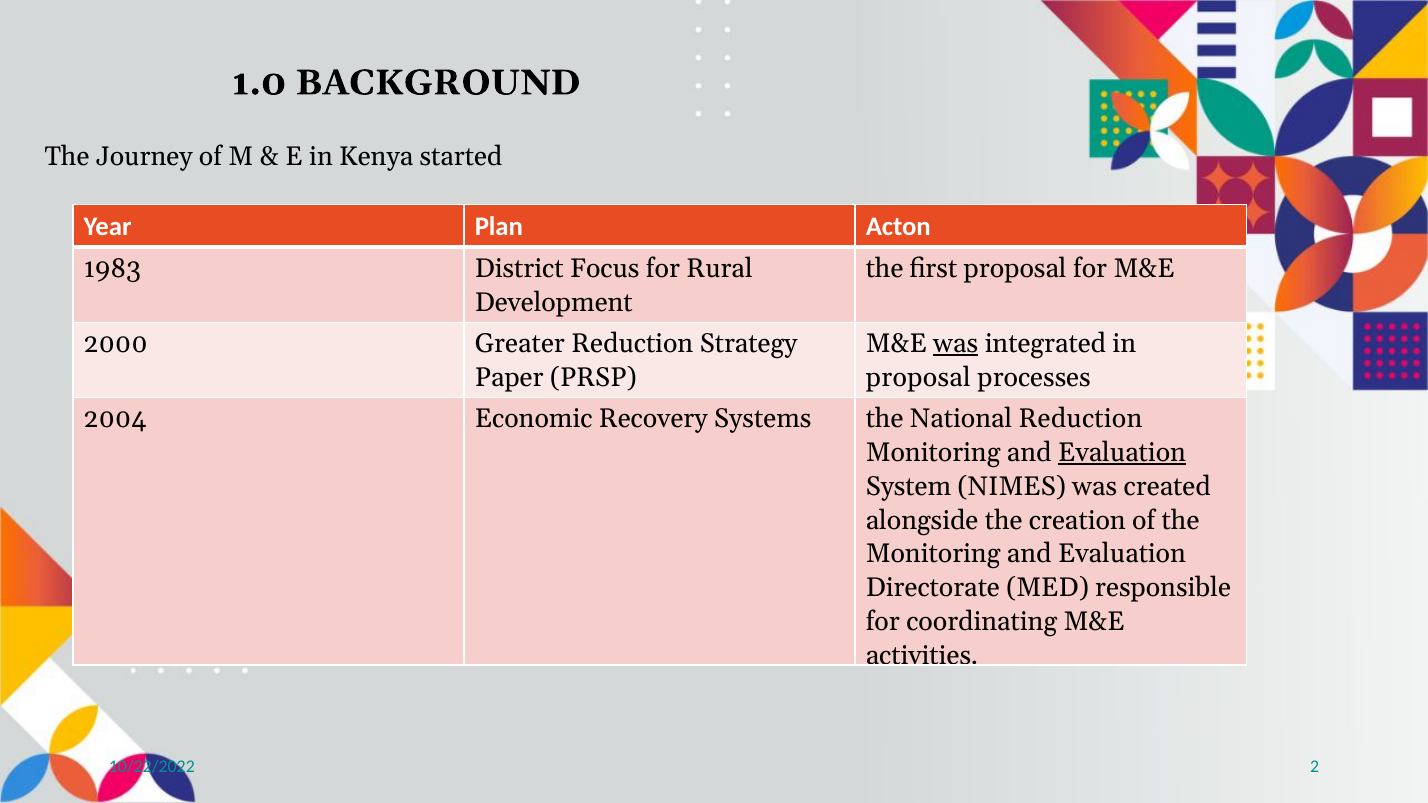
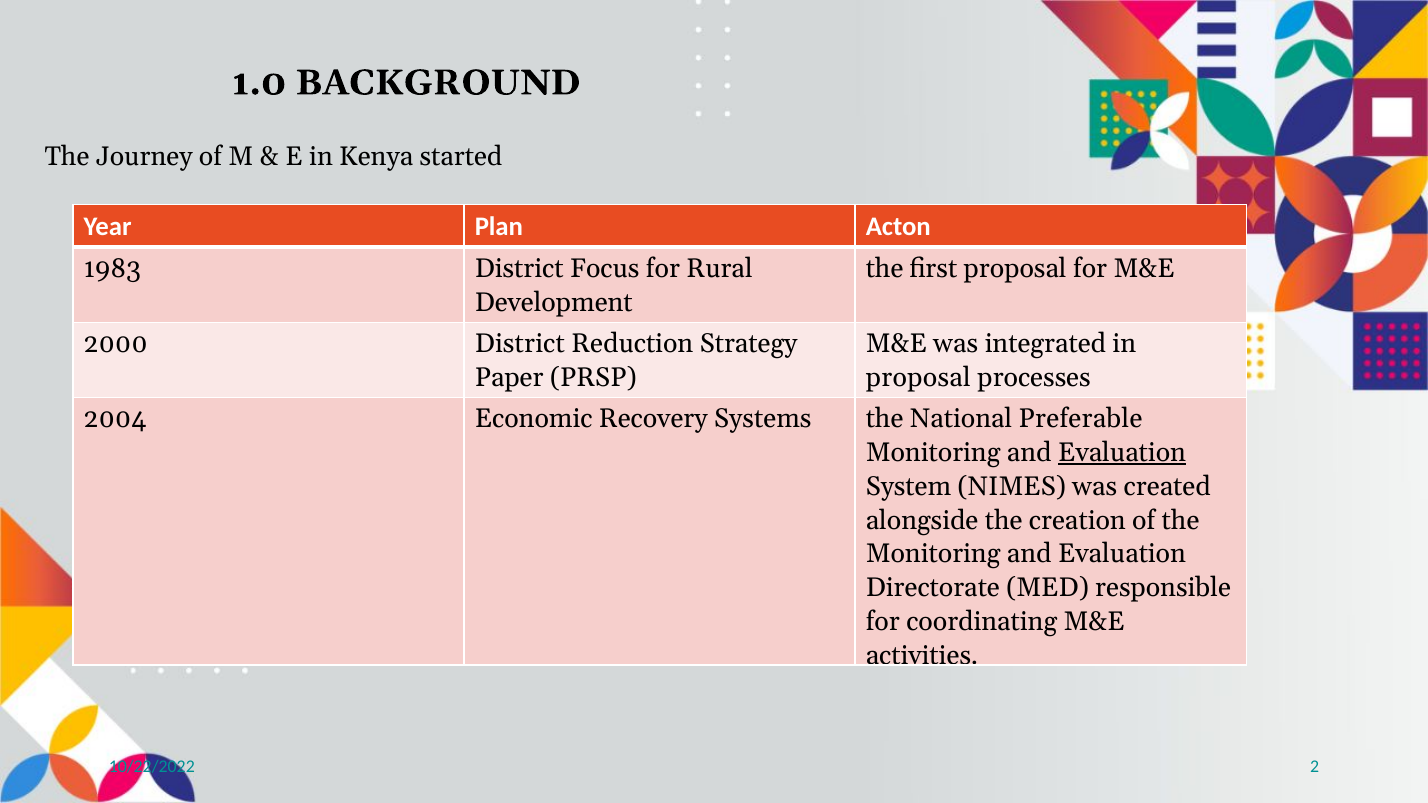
2000 Greater: Greater -> District (520, 344)
was underline: present -> none (956, 344)
National Reduction: Reduction -> Preferable (1081, 419)
